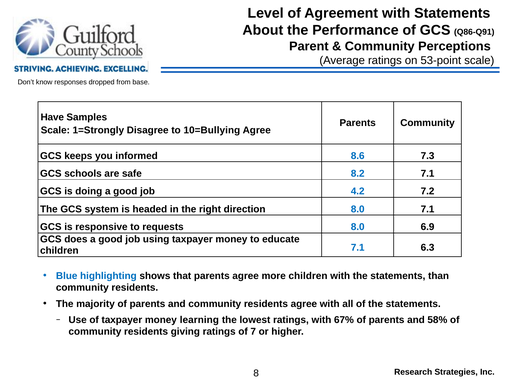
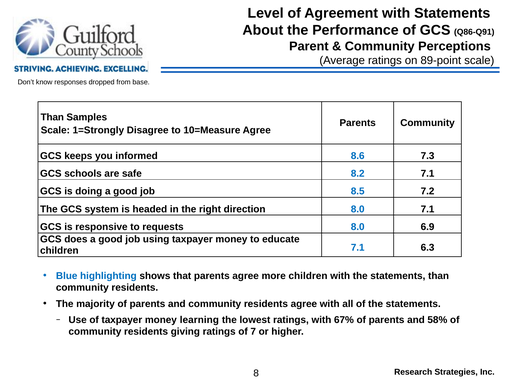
53-point: 53-point -> 89-point (441, 60)
Have: Have -> Than (52, 117)
10=Bullying: 10=Bullying -> 10=Measure (212, 130)
4.2: 4.2 -> 8.5 (358, 191)
